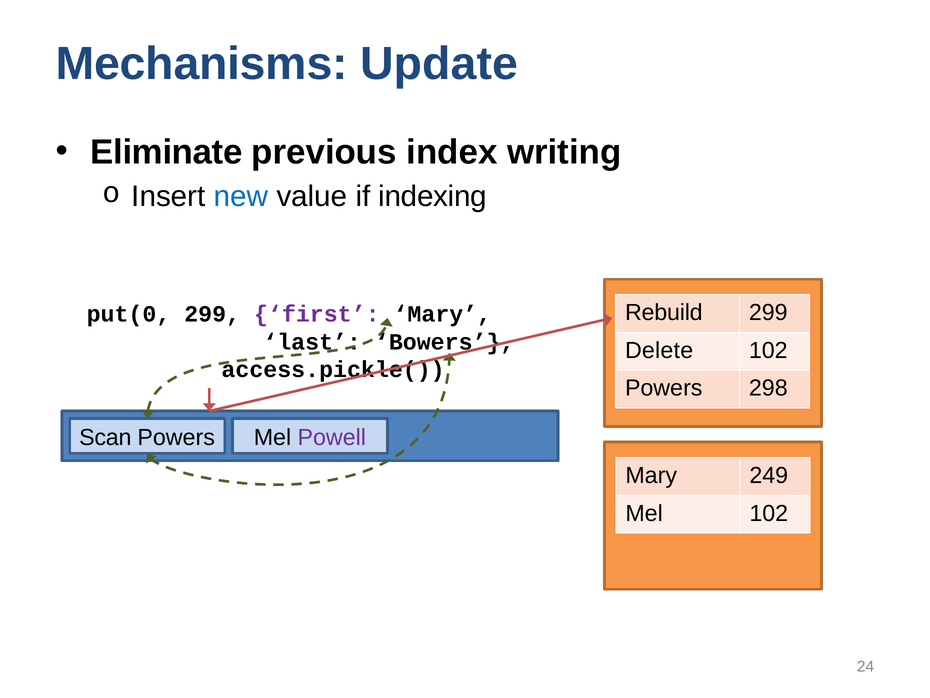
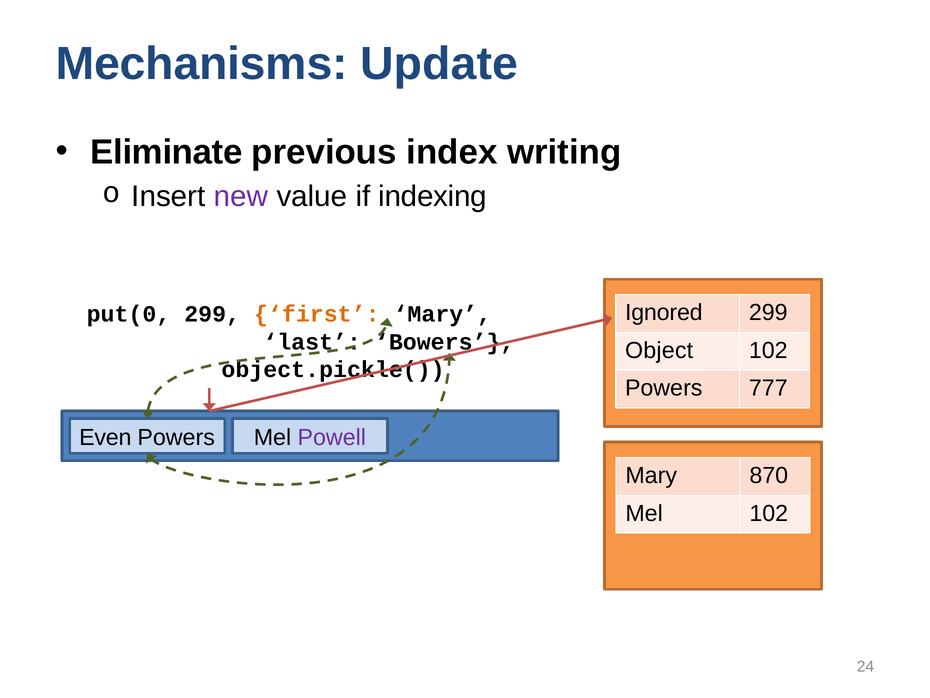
new colour: blue -> purple (241, 196)
Rebuild: Rebuild -> Ignored (664, 313)
first colour: purple -> orange (317, 314)
Delete: Delete -> Object (659, 350)
access.pickle(: access.pickle( -> object.pickle( (333, 370)
298: 298 -> 777 (768, 388)
Scan: Scan -> Even (105, 437)
249: 249 -> 870 (769, 475)
